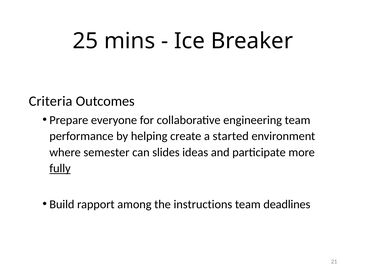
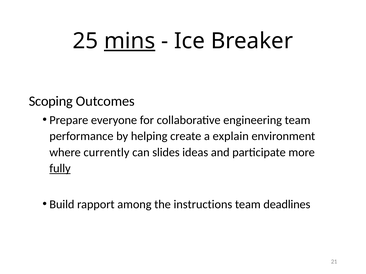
mins underline: none -> present (130, 41)
Criteria: Criteria -> Scoping (51, 101)
started: started -> explain (231, 136)
semester: semester -> currently (106, 153)
